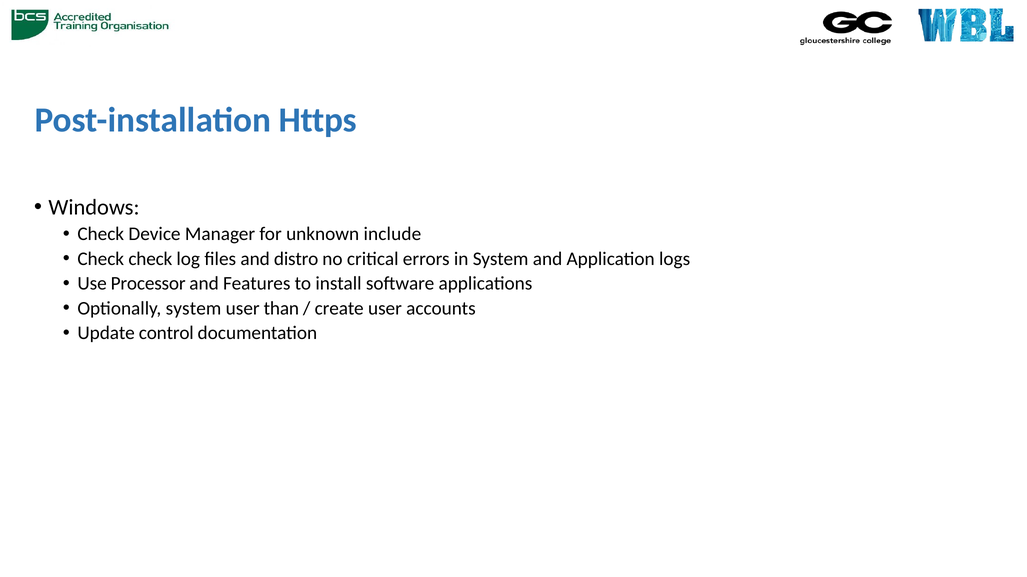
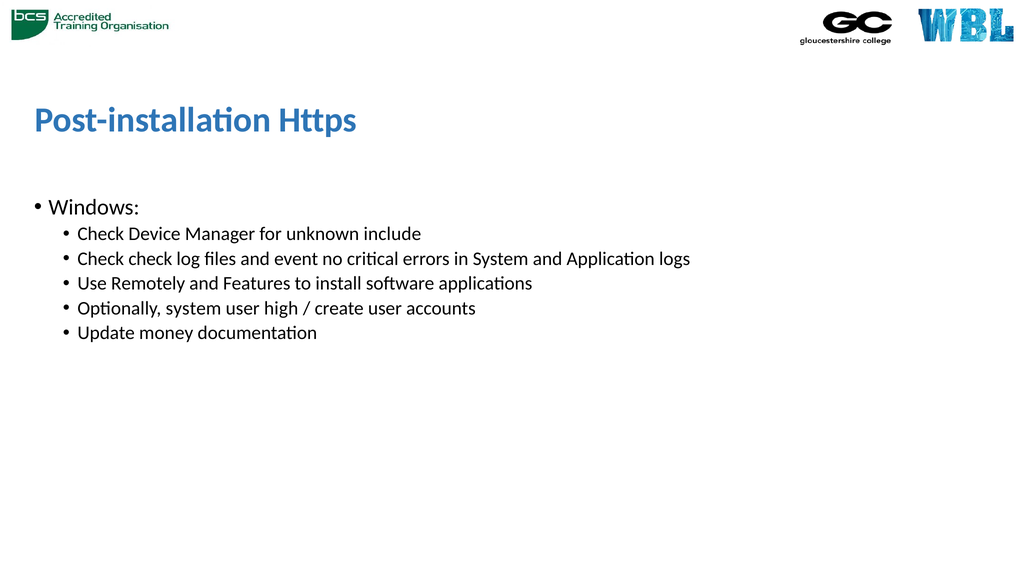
distro: distro -> event (296, 259)
Processor: Processor -> Remotely (148, 284)
than: than -> high (281, 309)
control: control -> money (166, 333)
